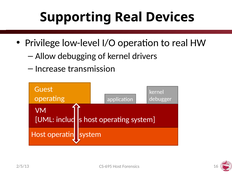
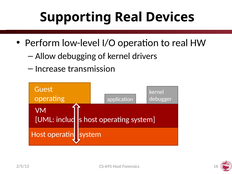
Privilege: Privilege -> Perform (42, 43)
